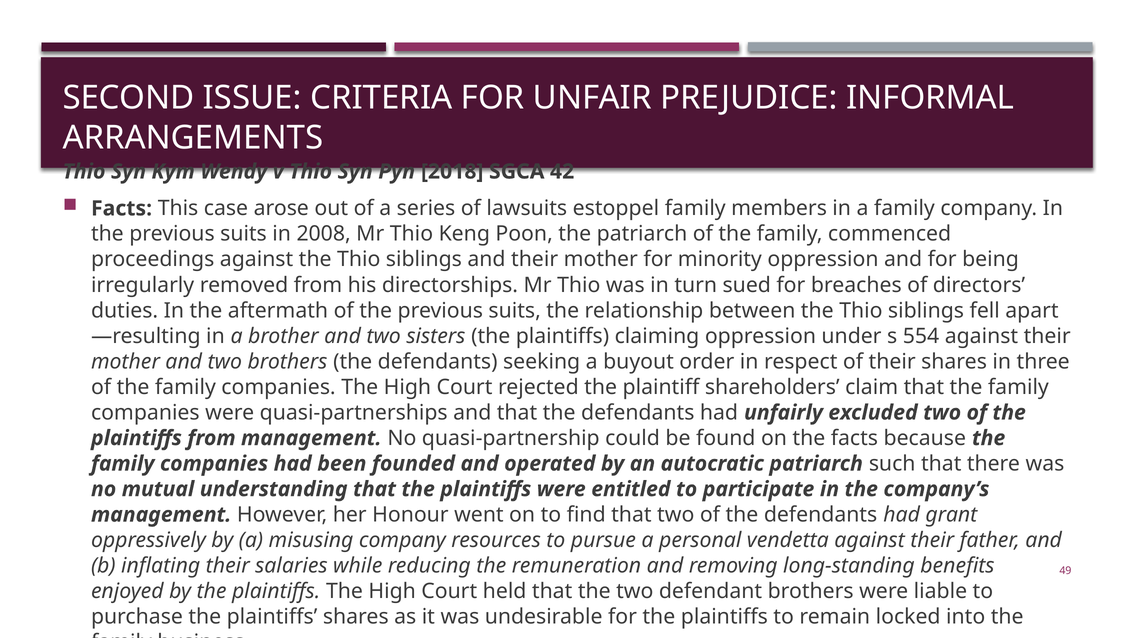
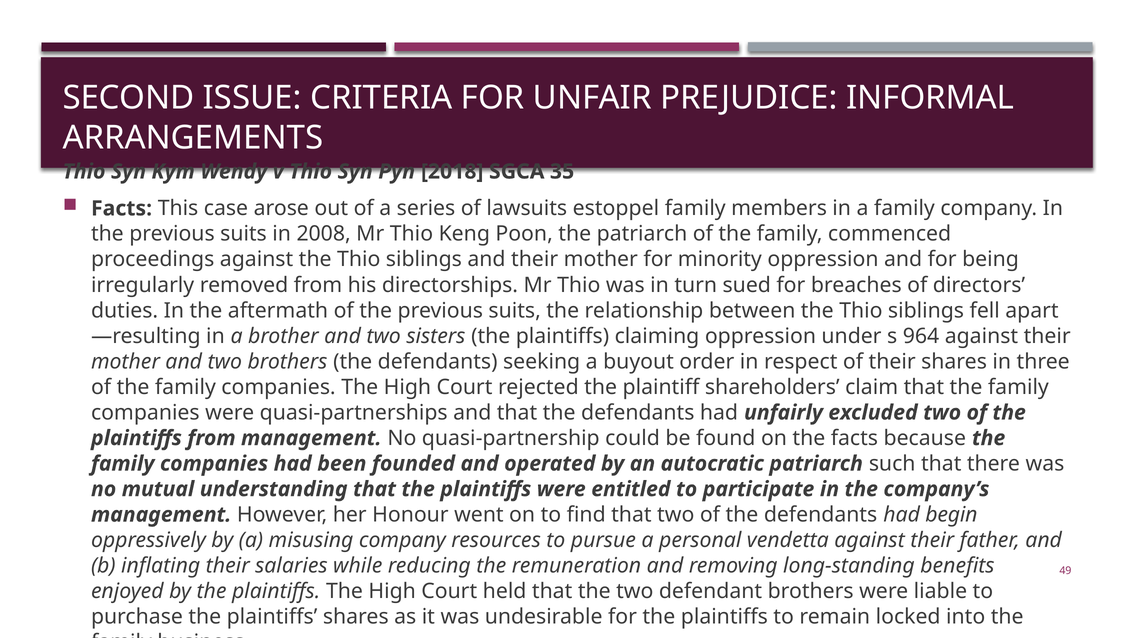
42: 42 -> 35 (562, 172)
554: 554 -> 964 (921, 336)
grant: grant -> begin (951, 515)
